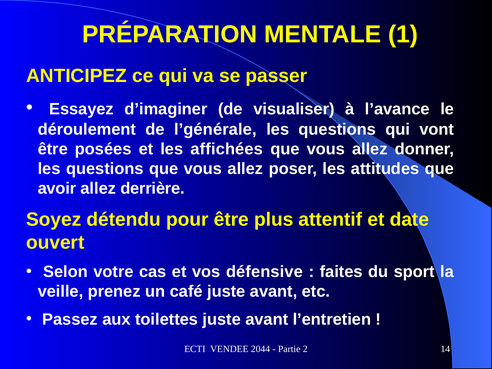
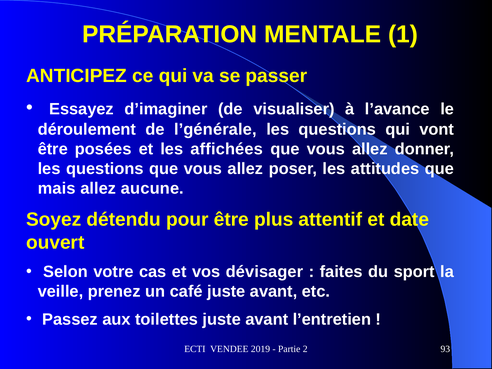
avoir: avoir -> mais (57, 188)
derrière: derrière -> aucune (152, 188)
défensive: défensive -> dévisager (265, 272)
2044: 2044 -> 2019 (260, 349)
14: 14 -> 93 (445, 349)
